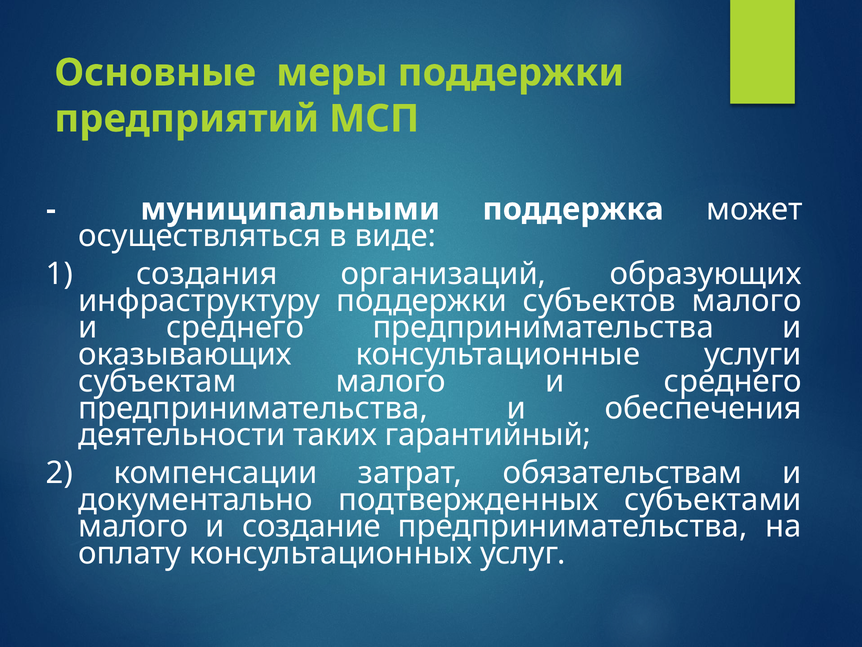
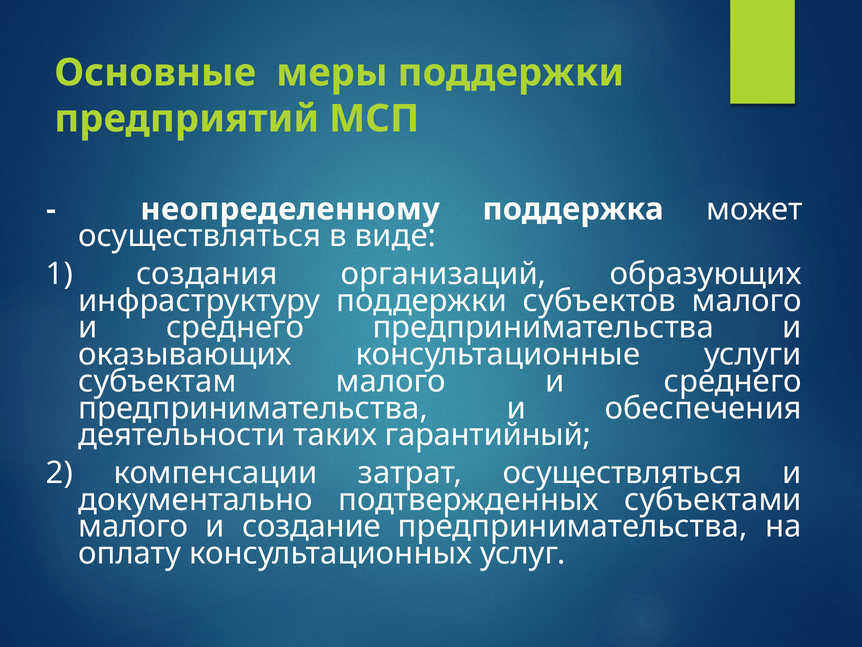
муниципальными: муниципальными -> неопределенному (290, 209)
затрат обязательствам: обязательствам -> осуществляться (622, 473)
